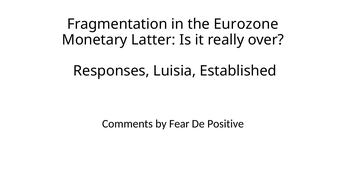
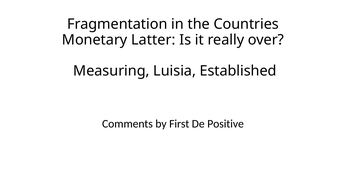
Eurozone: Eurozone -> Countries (246, 24)
Responses: Responses -> Measuring (111, 71)
Fear: Fear -> First (179, 124)
